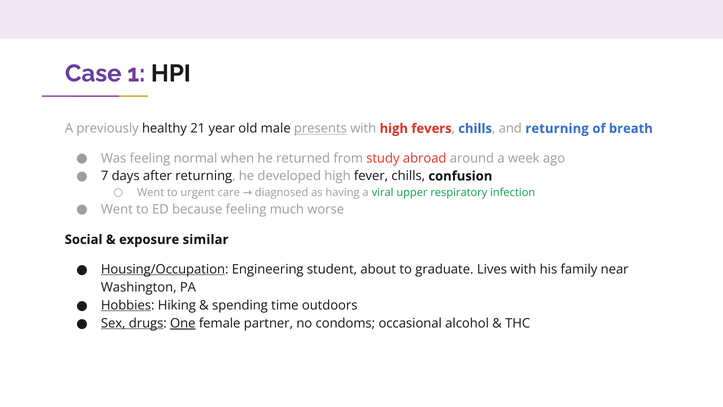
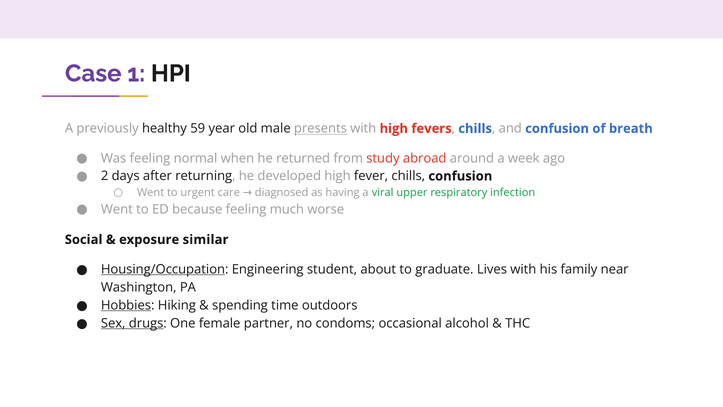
21: 21 -> 59 (198, 128)
and returning: returning -> confusion (557, 128)
7: 7 -> 2 (105, 176)
One underline: present -> none (183, 323)
